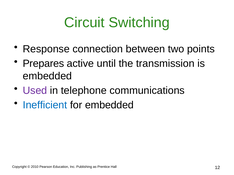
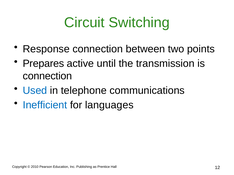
embedded: embedded -> connection (47, 76)
Used colour: purple -> blue (35, 91)
for embedded: embedded -> languages (109, 105)
